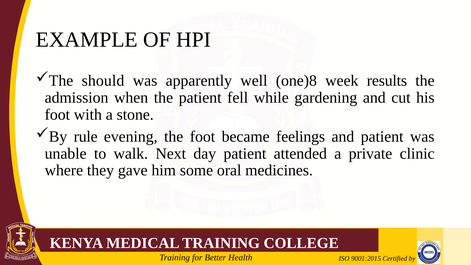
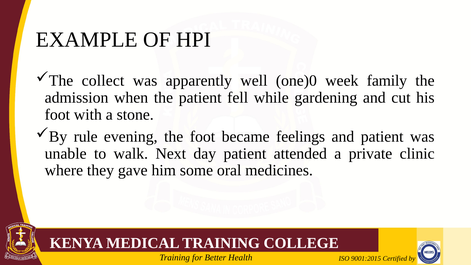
should: should -> collect (103, 81)
one)8: one)8 -> one)0 (296, 81)
results: results -> family (387, 81)
